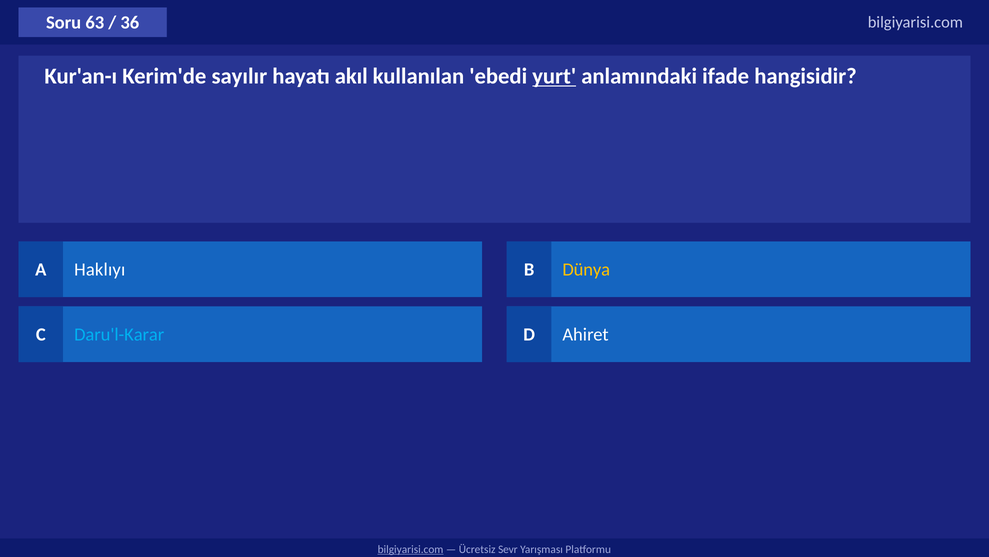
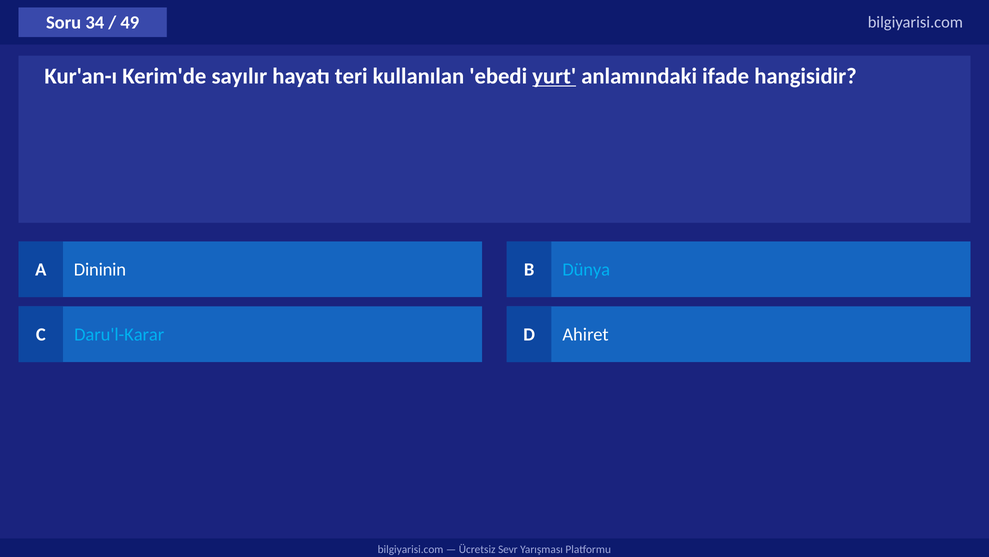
63: 63 -> 34 (95, 23)
36: 36 -> 49 (130, 23)
akıl: akıl -> teri (351, 76)
Haklıyı: Haklıyı -> Dininin (100, 269)
Dünya colour: yellow -> light blue (586, 269)
bilgiyarisi.com underline: present -> none (411, 549)
